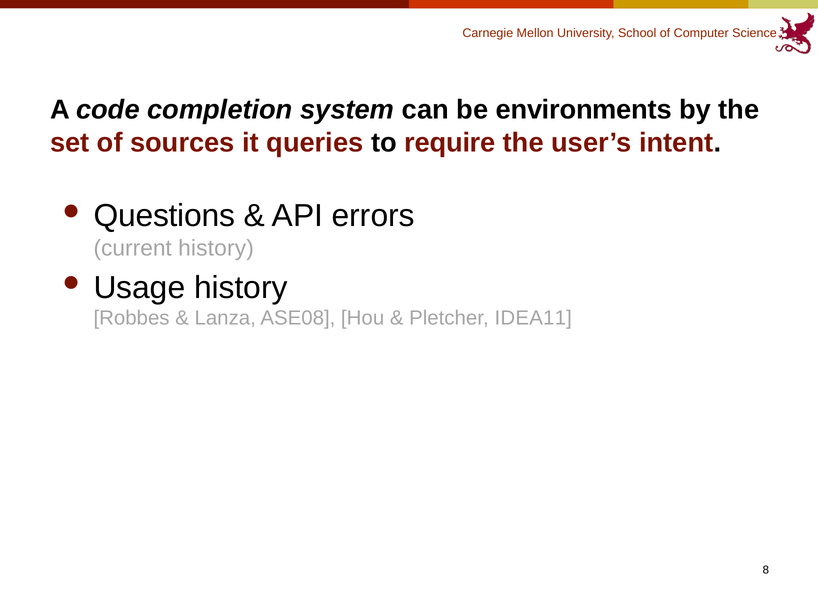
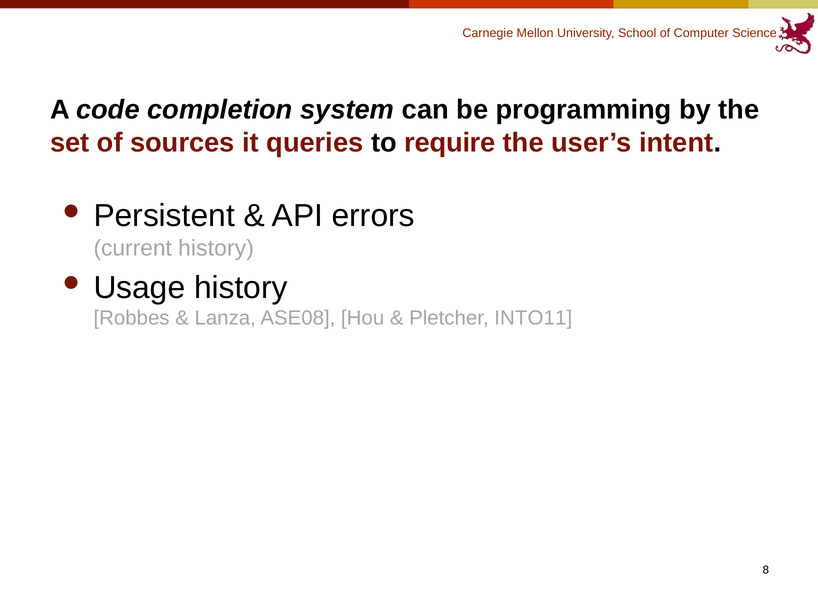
environments: environments -> programming (584, 110)
Questions: Questions -> Persistent (164, 216)
IDEA11: IDEA11 -> INTO11 (533, 318)
